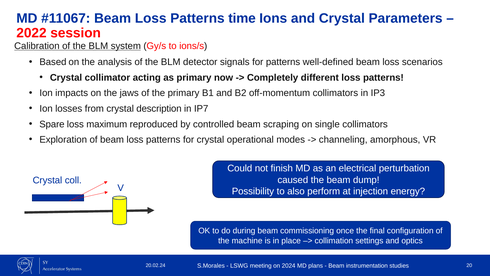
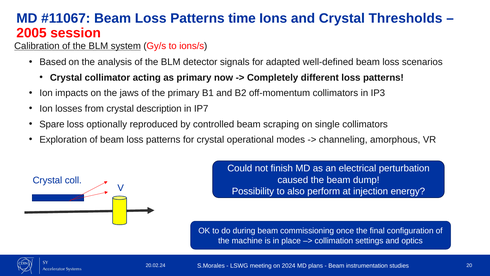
Parameters: Parameters -> Thresholds (406, 18)
2022: 2022 -> 2005 (31, 33)
for patterns: patterns -> adapted (283, 62)
maximum: maximum -> optionally (107, 124)
